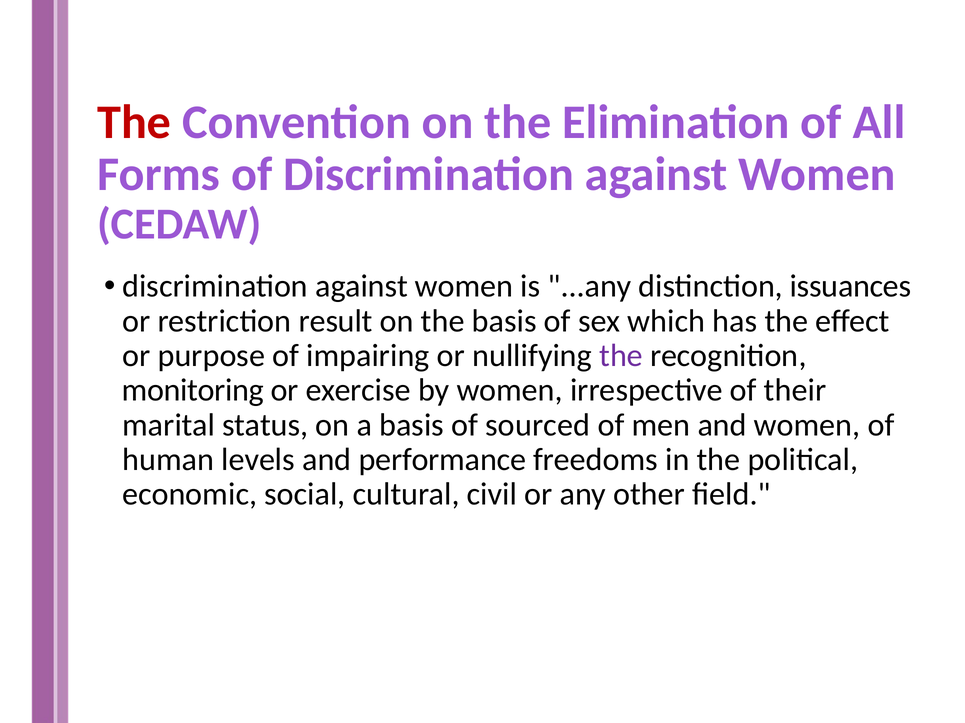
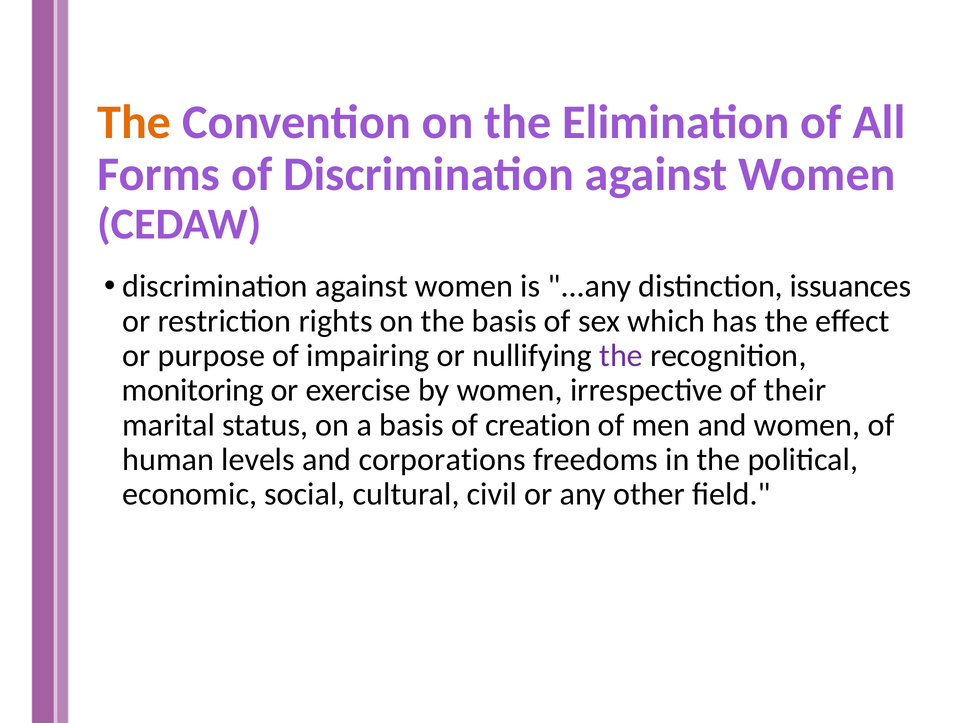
The colour: red -> orange (134, 122)
result: result -> rights (336, 321)
sourced: sourced -> creation (538, 425)
performance: performance -> corporations (442, 460)
